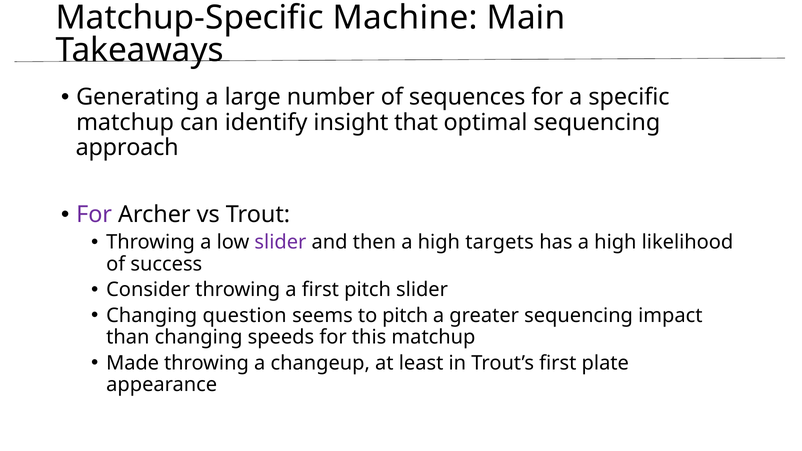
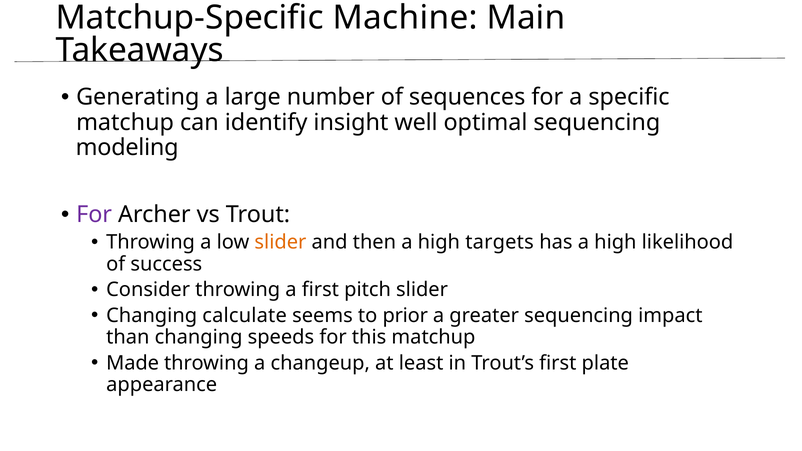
that: that -> well (416, 122)
approach: approach -> modeling (127, 148)
slider colour: purple -> orange (280, 242)
question: question -> calculate (245, 316)
to pitch: pitch -> prior (405, 316)
